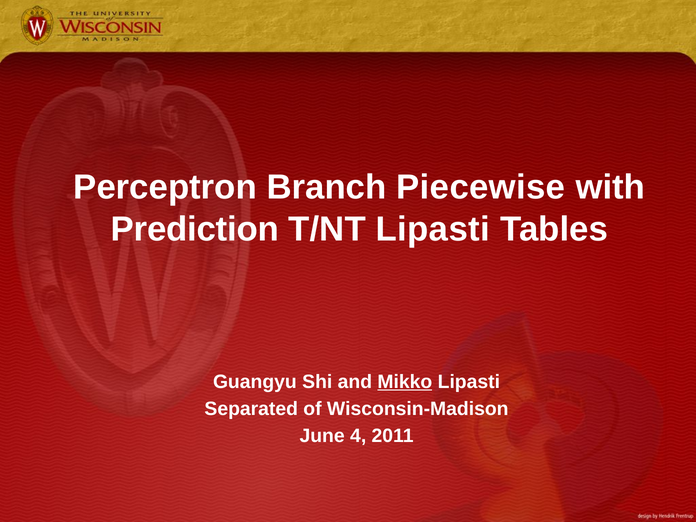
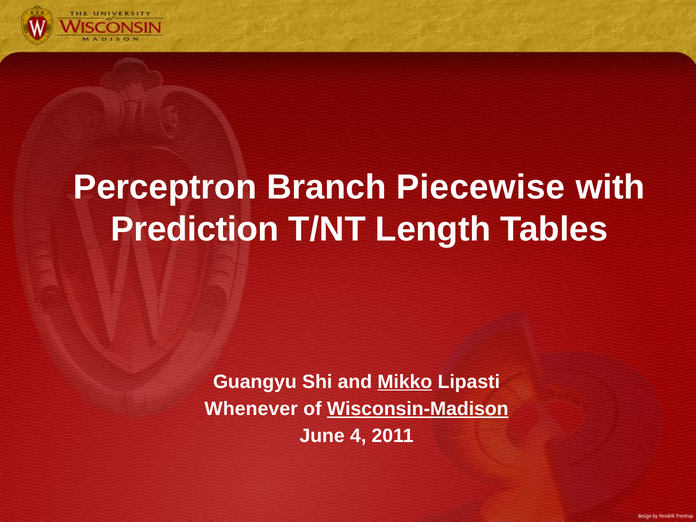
T/NT Lipasti: Lipasti -> Length (433, 229)
Separated: Separated -> Whenever (251, 409)
Wisconsin-Madison underline: none -> present (418, 409)
